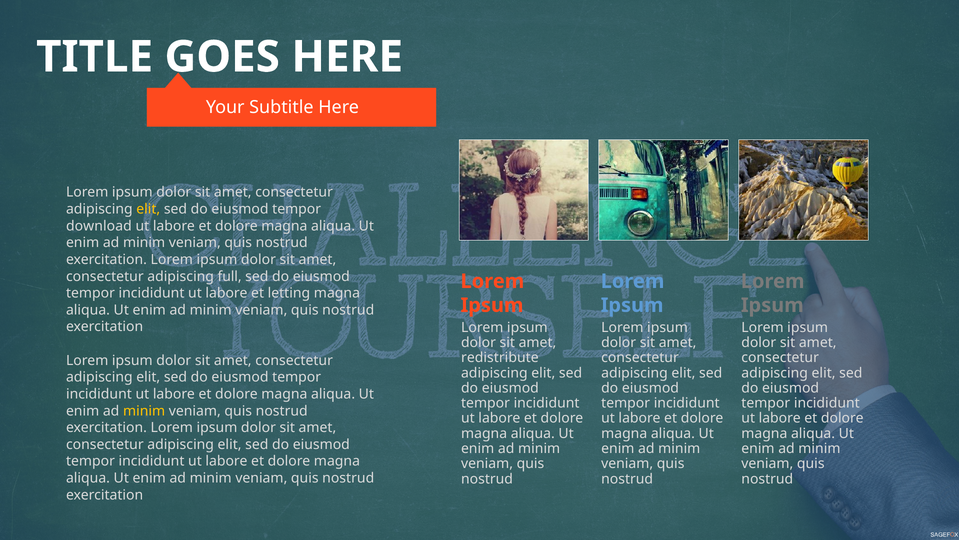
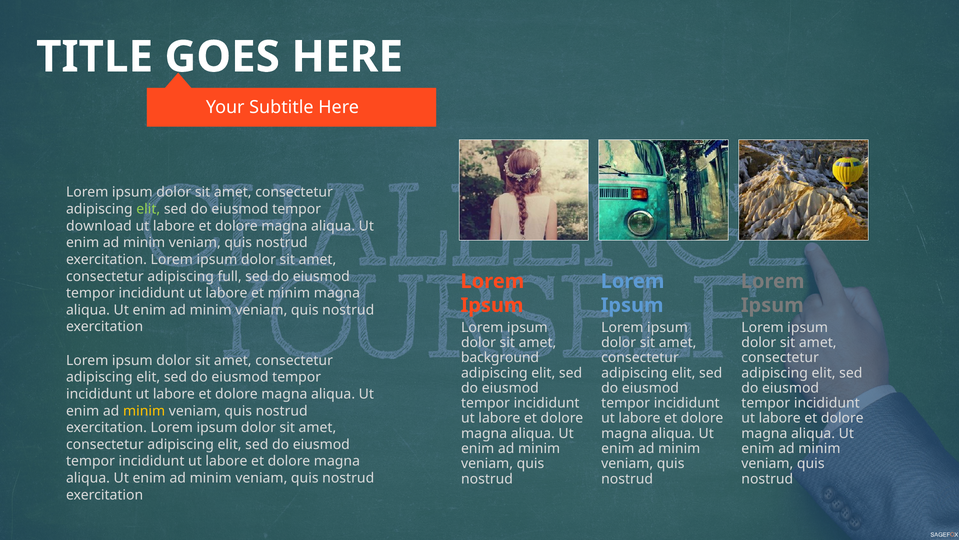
elit colour: yellow -> light green (148, 209)
et letting: letting -> minim (289, 293)
redistribute: redistribute -> background (500, 357)
